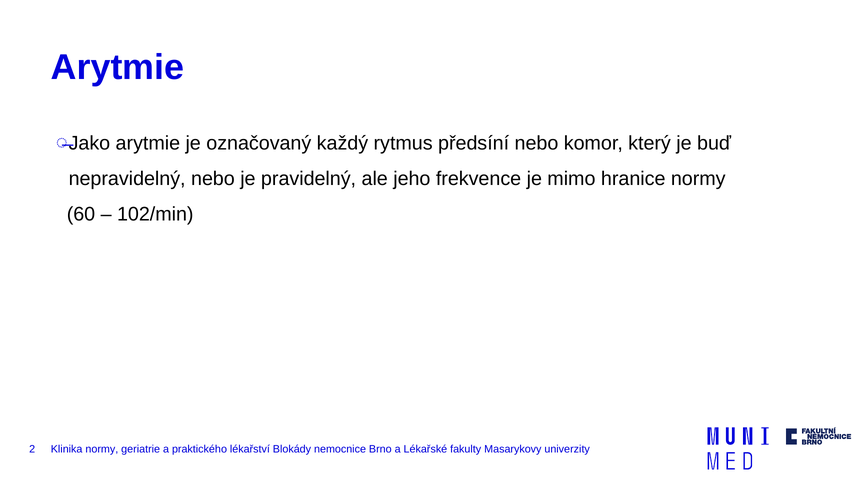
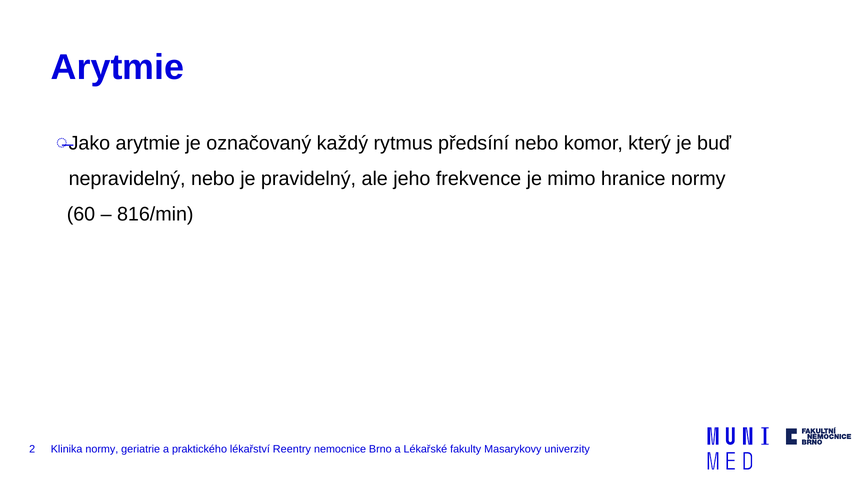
102/min: 102/min -> 816/min (155, 214)
Blokády: Blokády -> Reentry (292, 449)
